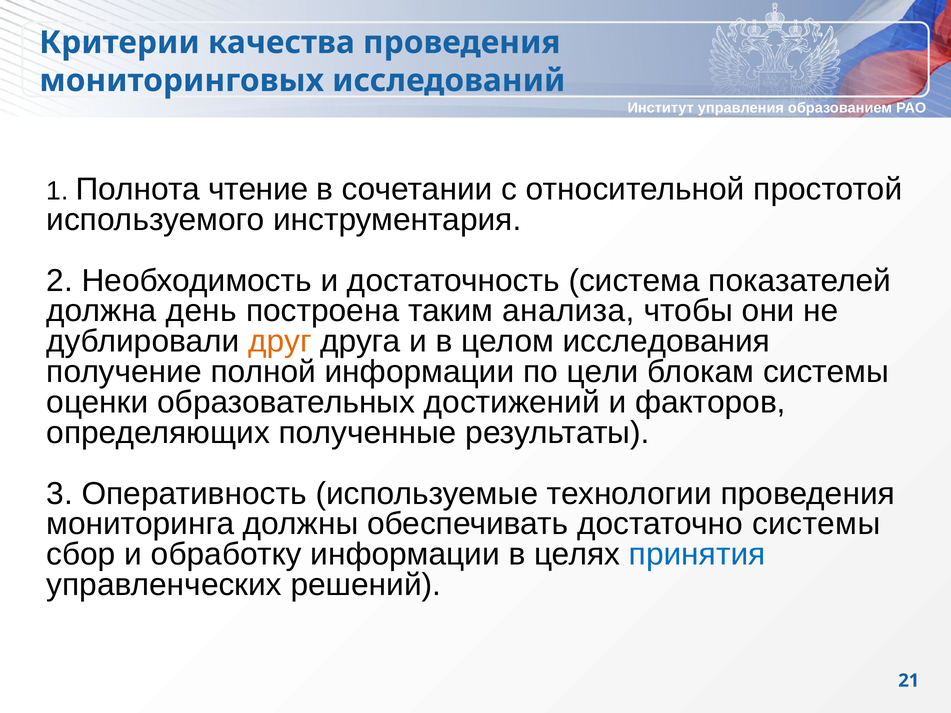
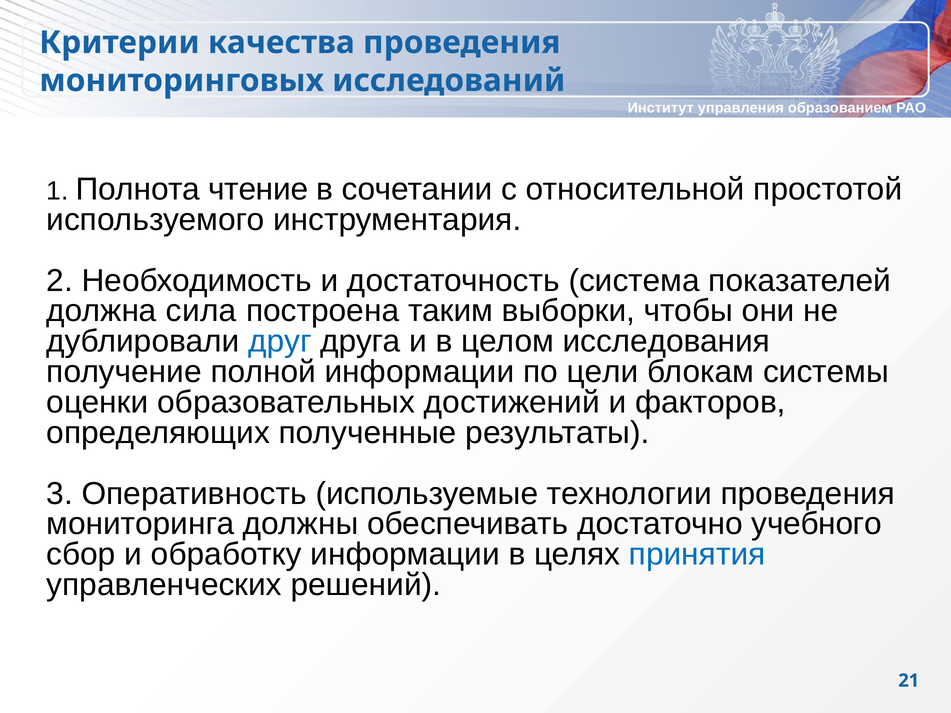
день: день -> сила (201, 311)
анализа: анализа -> выборки (569, 311)
друг colour: orange -> blue (280, 342)
достаточно системы: системы -> учебного (817, 524)
